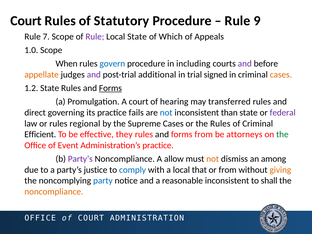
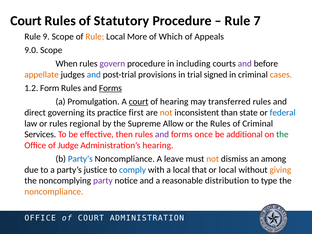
9: 9 -> 7 (257, 21)
7: 7 -> 9 (46, 37)
Rule colour: purple -> orange (95, 37)
Local State: State -> More (137, 37)
1.0: 1.0 -> 9.0 (31, 50)
govern colour: blue -> purple (112, 64)
and colour: purple -> blue (94, 75)
additional: additional -> provisions (157, 75)
1.2 State: State -> Form (50, 88)
court underline: none -> present (139, 102)
fails: fails -> first (136, 113)
not colour: blue -> orange (166, 113)
federal colour: purple -> blue (283, 113)
Supreme Cases: Cases -> Allow (173, 124)
Efficient: Efficient -> Services (40, 134)
they: they -> then (124, 134)
and colour: black -> purple (162, 134)
forms from: from -> once (204, 134)
attorneys: attorneys -> additional (245, 134)
Event: Event -> Judge (68, 145)
Administration’s practice: practice -> hearing (158, 145)
Party’s colour: purple -> blue (80, 159)
allow: allow -> leave (174, 159)
or from: from -> local (228, 170)
party colour: blue -> purple (103, 181)
reasonable inconsistent: inconsistent -> distribution (227, 181)
shall: shall -> type (269, 181)
